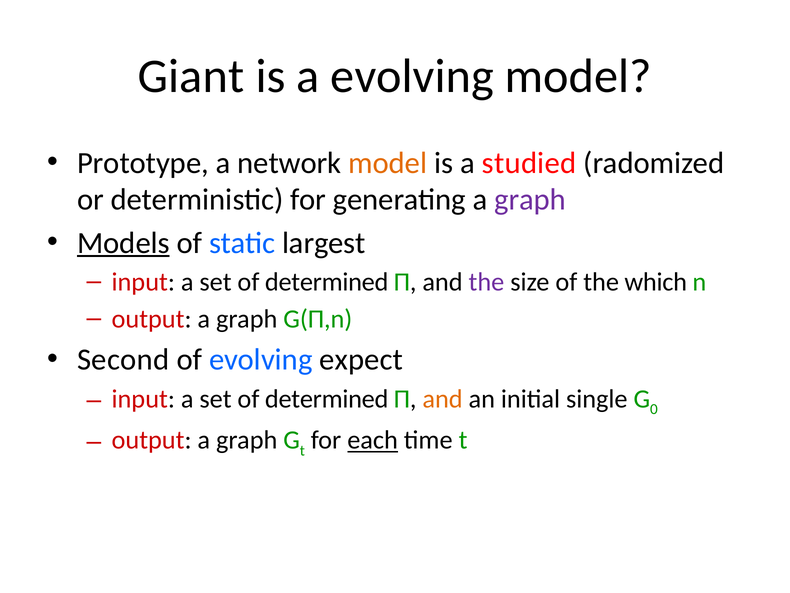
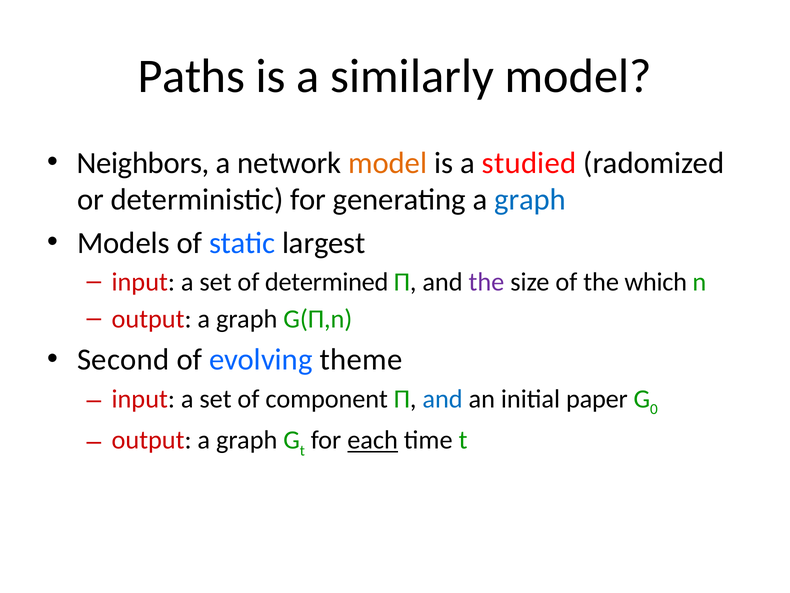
Giant: Giant -> Paths (191, 76)
a evolving: evolving -> similarly (412, 76)
Prototype: Prototype -> Neighbors (143, 163)
graph colour: purple -> blue (530, 200)
Models underline: present -> none (123, 243)
expect: expect -> theme (361, 359)
determined: determined -> component (327, 399)
and colour: orange -> blue (443, 399)
single: single -> paper (597, 399)
